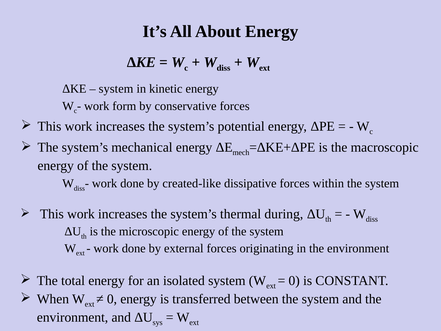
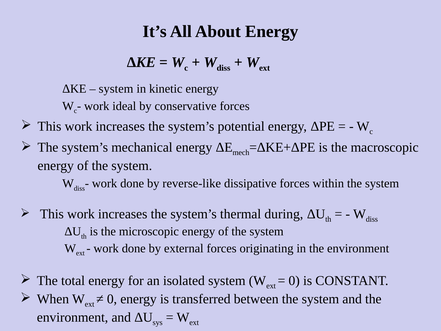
form: form -> ideal (124, 106)
created-like: created-like -> reverse-like (192, 183)
